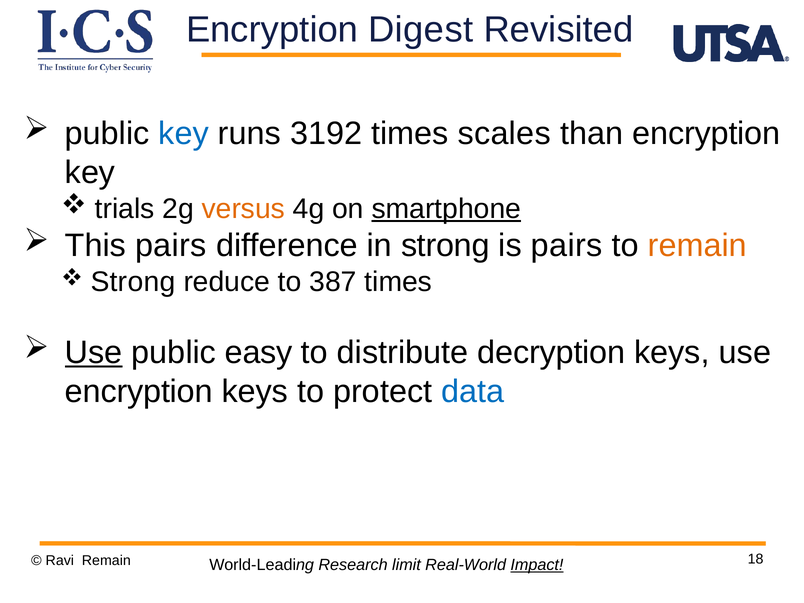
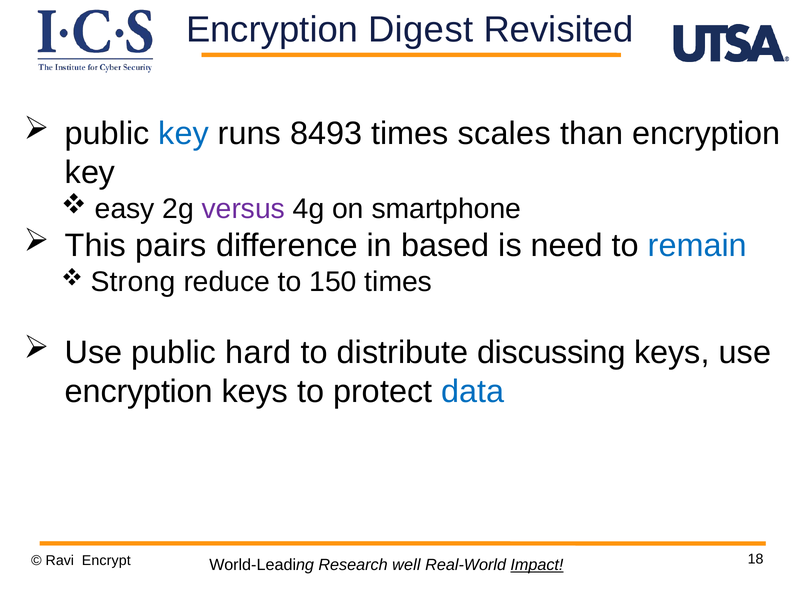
3192: 3192 -> 8493 (326, 134)
trials: trials -> easy (125, 209)
versus colour: orange -> purple (243, 209)
smartphone underline: present -> none (446, 209)
in strong: strong -> based (445, 246)
is pairs: pairs -> need (567, 246)
remain colour: orange -> blue (697, 246)
387: 387 -> 150 (333, 282)
Use underline: present -> none (94, 353)
easy: easy -> hard (258, 353)
decryption: decryption -> discussing (551, 353)
Ravi Remain: Remain -> Encrypt (106, 560)
limit: limit -> well (406, 565)
